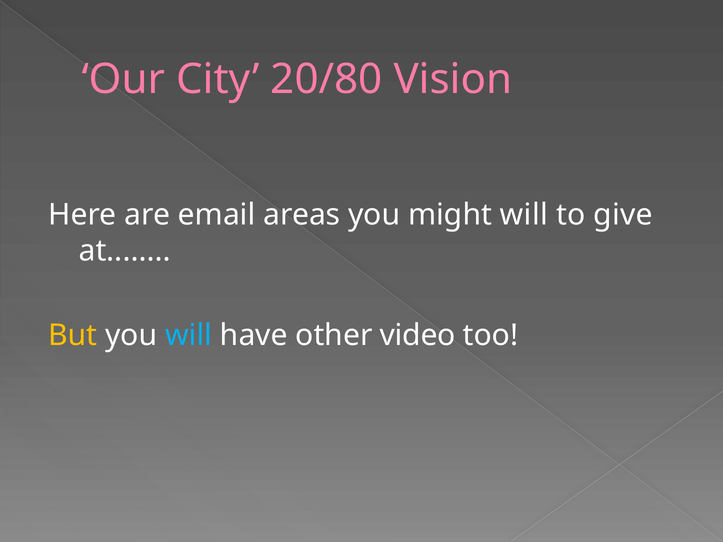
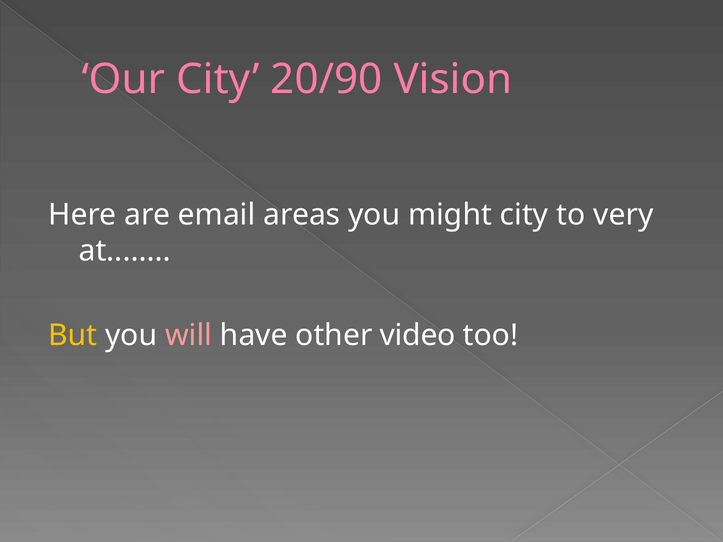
20/80: 20/80 -> 20/90 (326, 79)
might will: will -> city (524, 215)
give: give -> very (623, 215)
will colour: light blue -> pink (189, 335)
